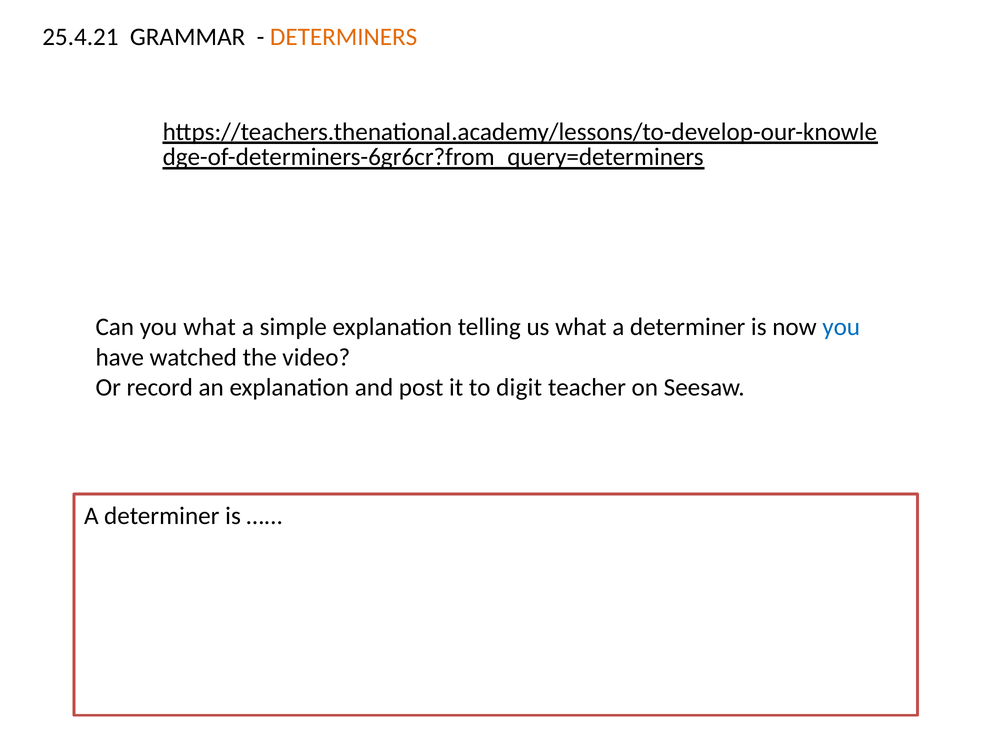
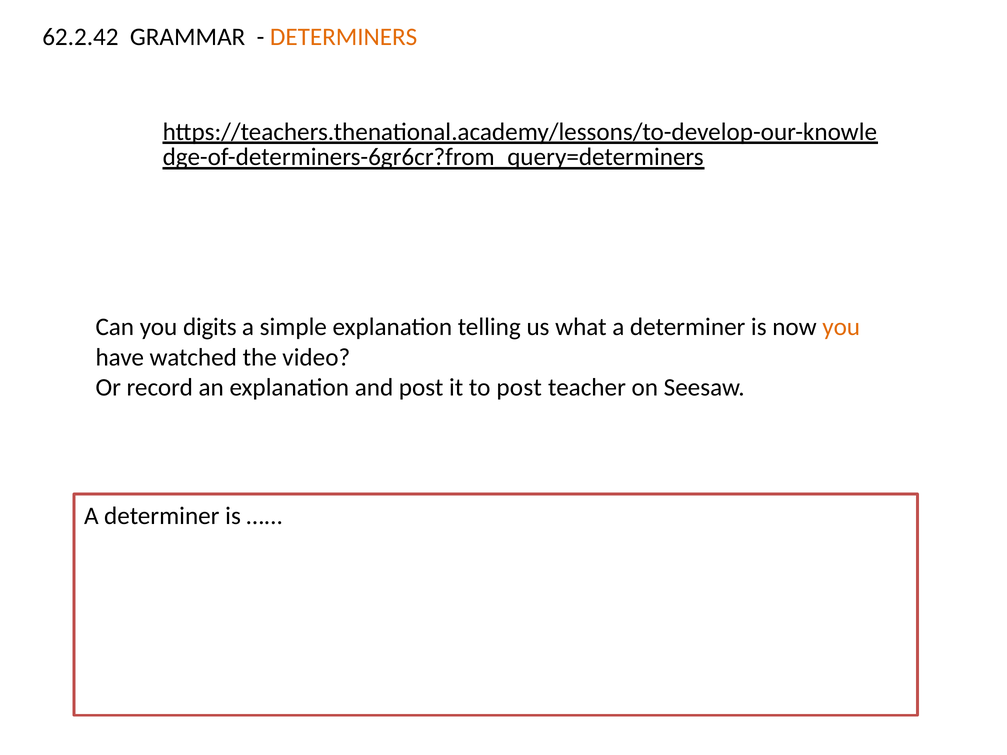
25.4.21: 25.4.21 -> 62.2.42 (80, 37)
you what: what -> digits (210, 327)
you colour: blue -> orange (841, 327)
to digit: digit -> post (519, 388)
